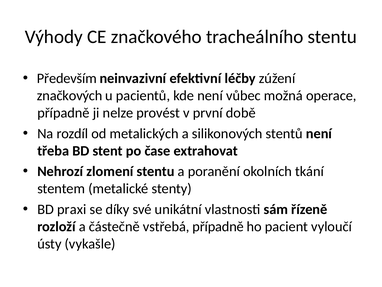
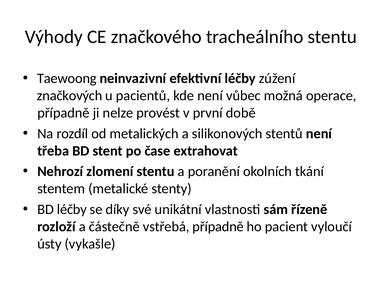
Především: Především -> Taewoong (67, 78)
BD praxi: praxi -> léčby (72, 209)
